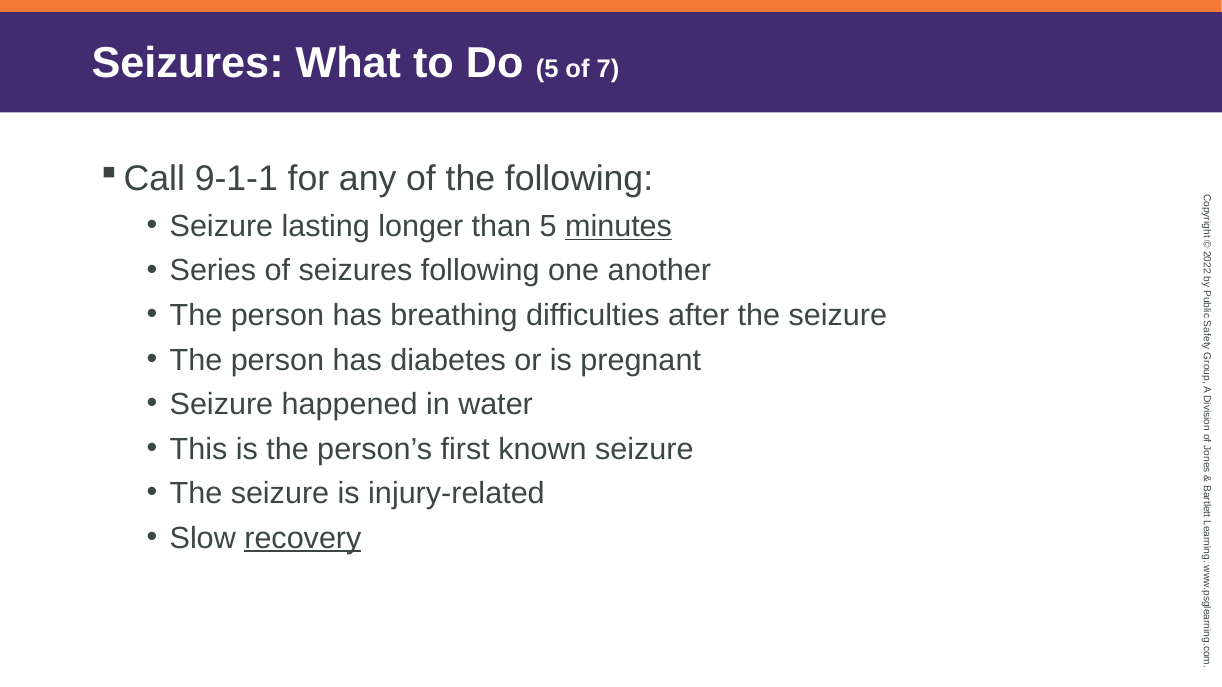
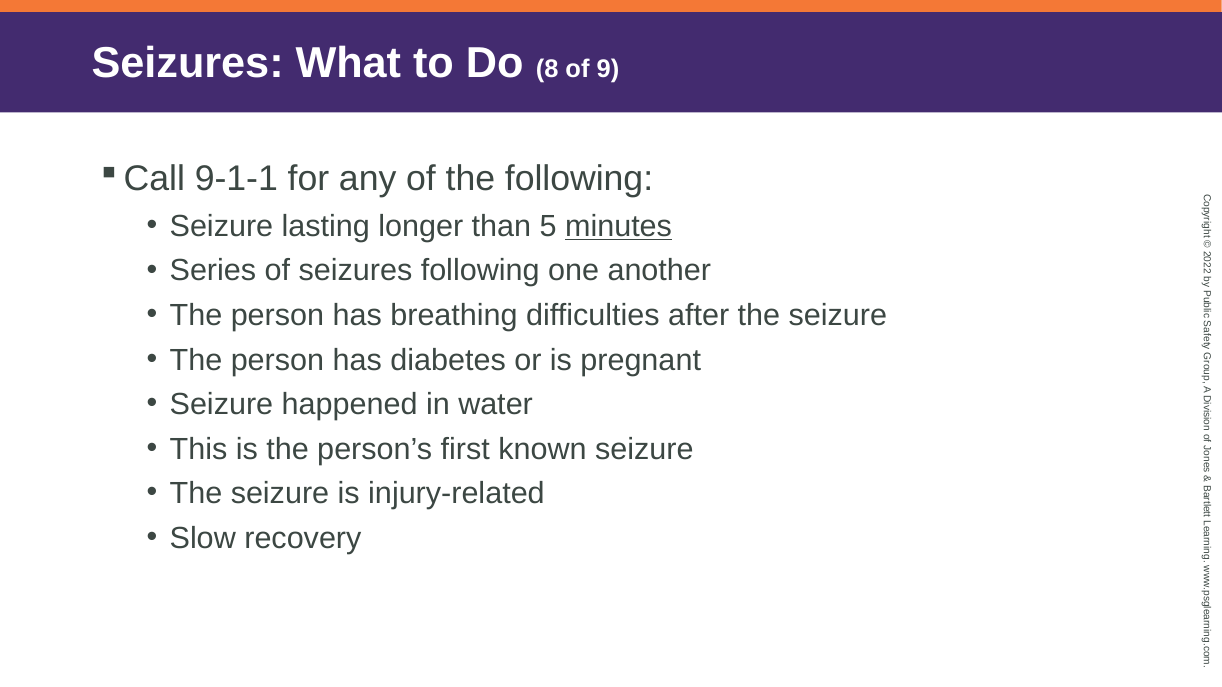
Do 5: 5 -> 8 (547, 69)
7: 7 -> 9 (608, 69)
recovery underline: present -> none (303, 538)
